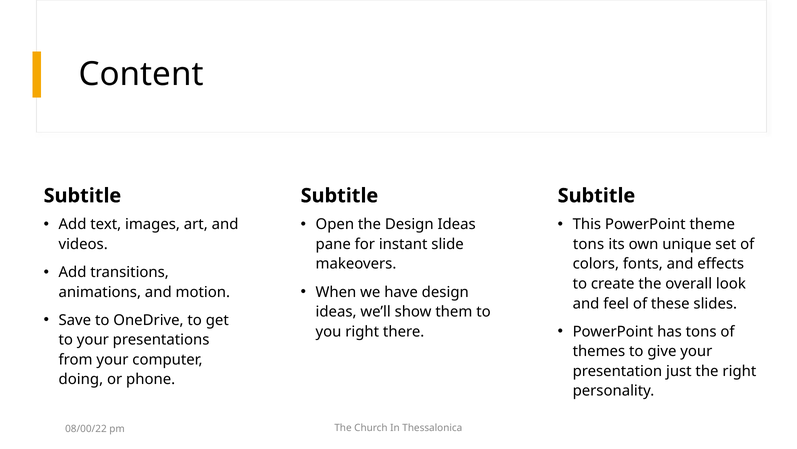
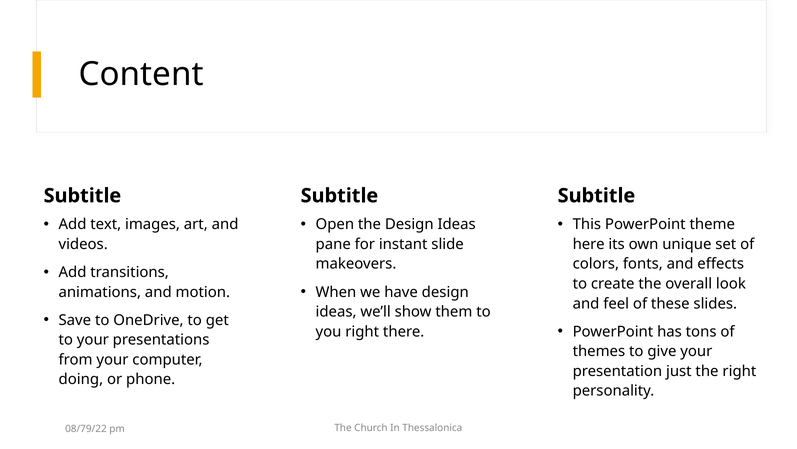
tons: tons -> here (589, 244)
08/00/22: 08/00/22 -> 08/79/22 (86, 428)
